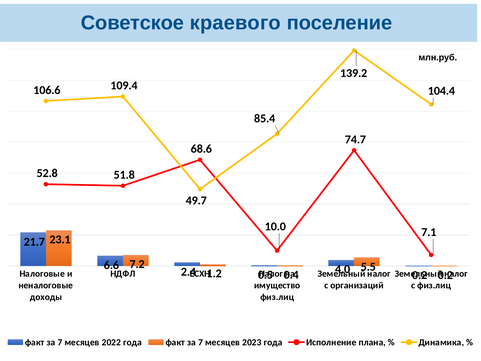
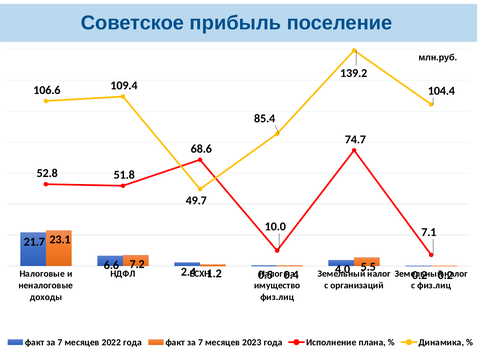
краевого: краевого -> прибыль (235, 23)
